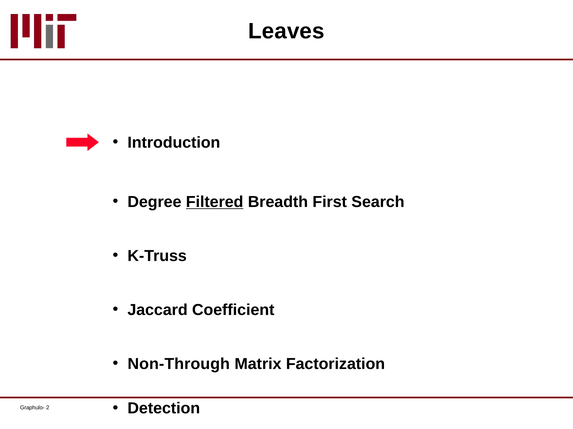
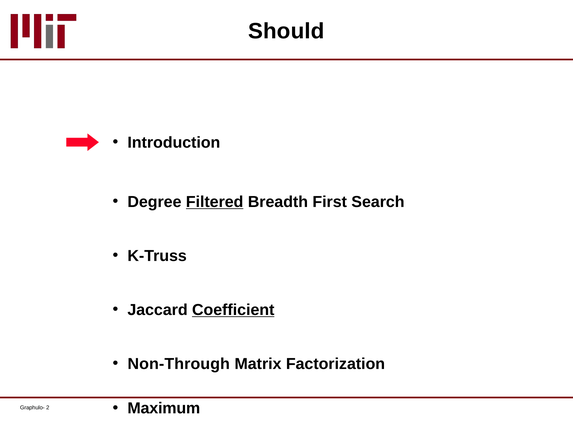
Leaves: Leaves -> Should (286, 31)
Coefficient underline: none -> present (233, 310)
Detection: Detection -> Maximum (164, 409)
